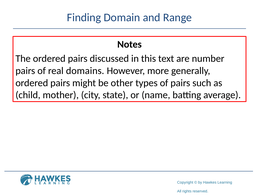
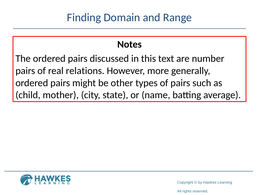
domains: domains -> relations (85, 70)
